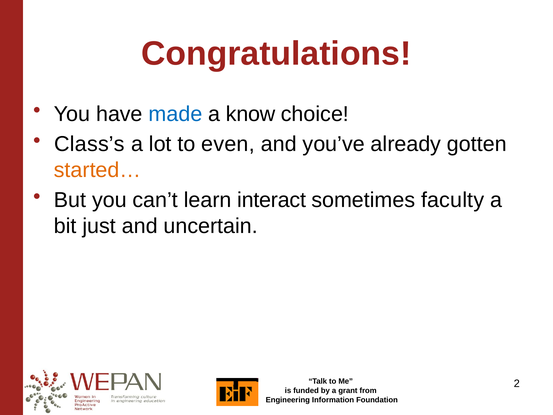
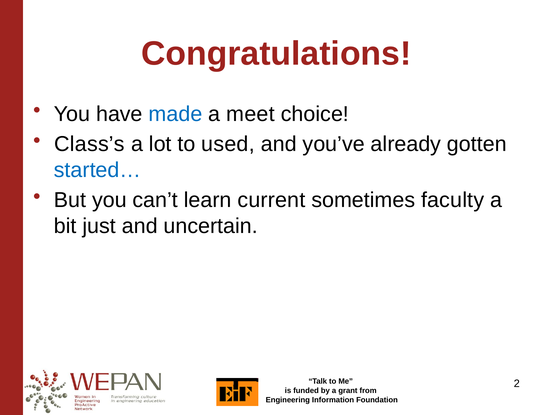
know: know -> meet (250, 114)
even: even -> used (228, 144)
started… colour: orange -> blue (97, 170)
interact: interact -> current (271, 200)
